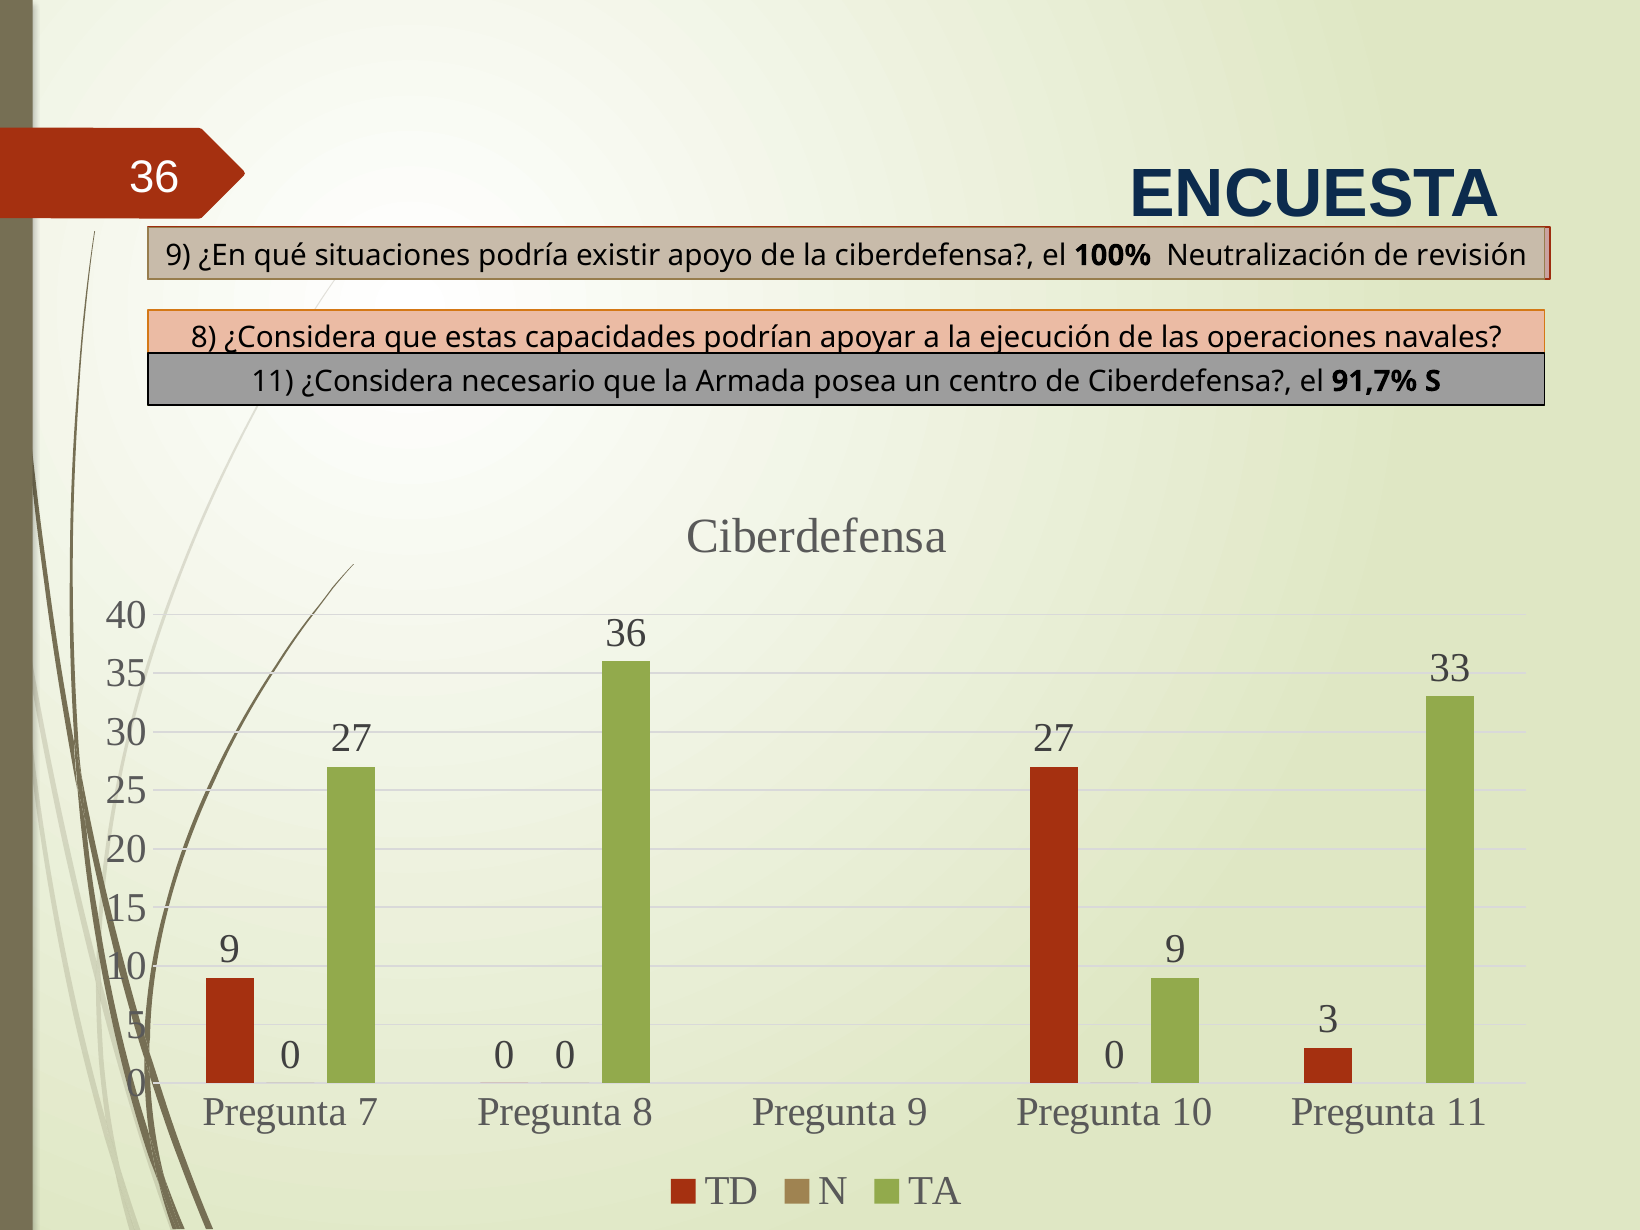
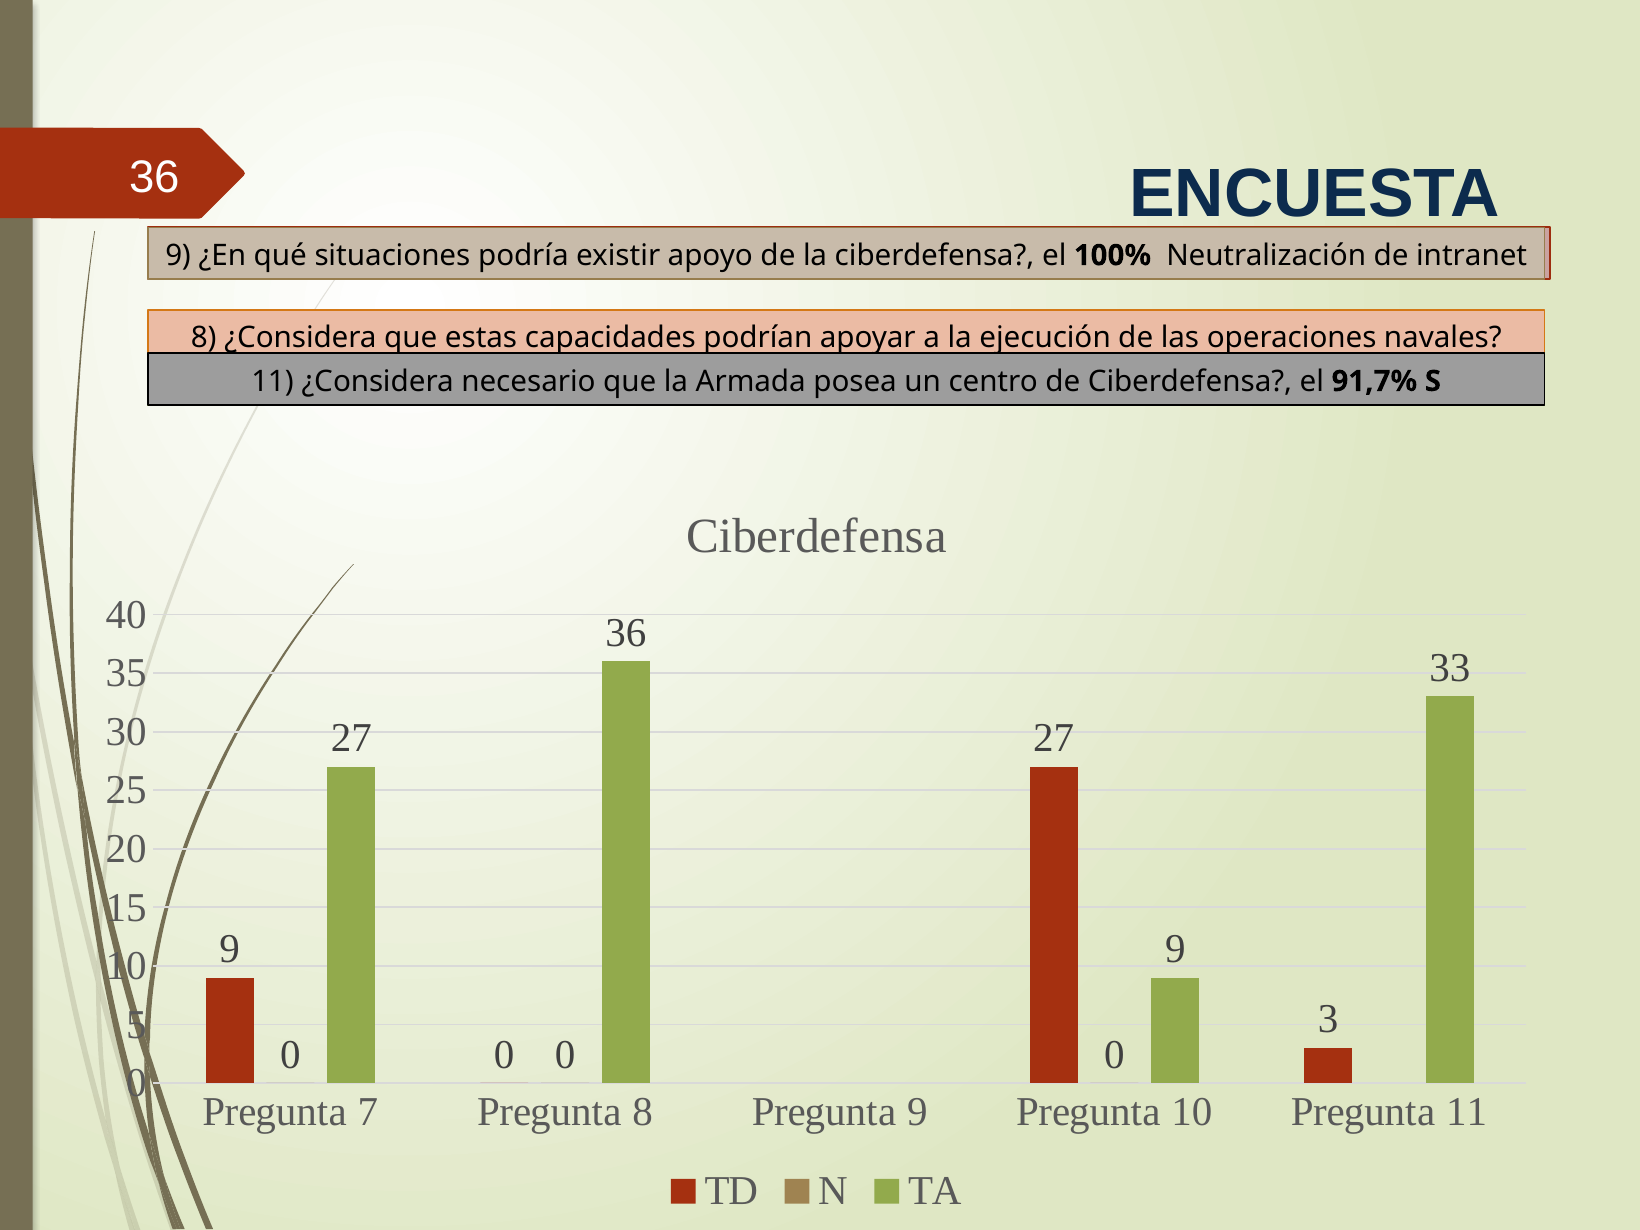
revisión: revisión -> intranet (1472, 255)
